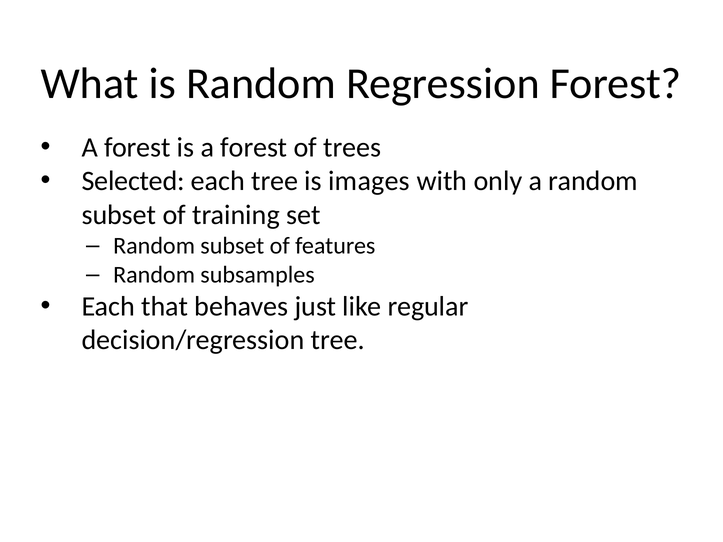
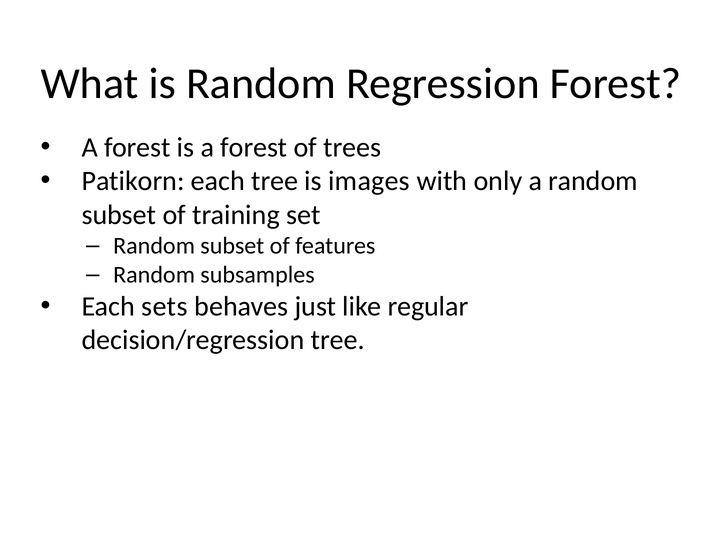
Selected: Selected -> Patikorn (133, 181)
that: that -> sets (164, 307)
